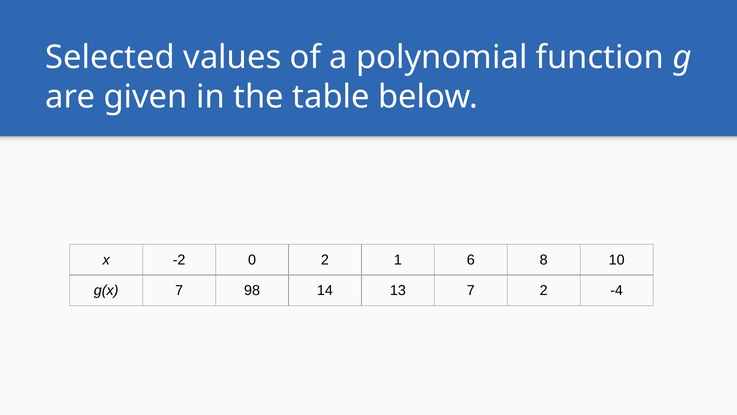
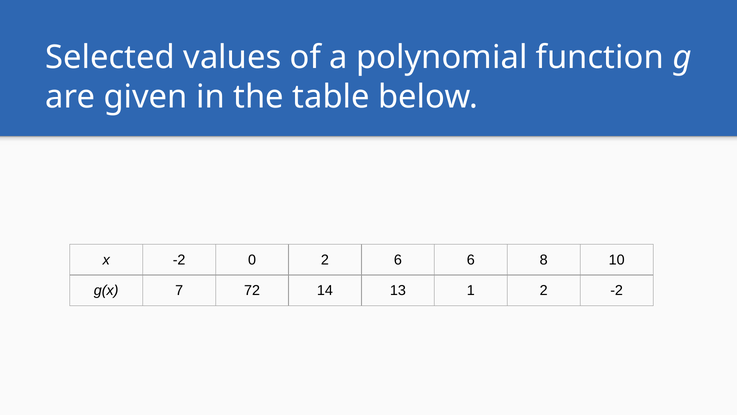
2 1: 1 -> 6 (398, 260)
98: 98 -> 72 (252, 290)
13 7: 7 -> 1 (471, 290)
2 -4: -4 -> -2 (617, 290)
